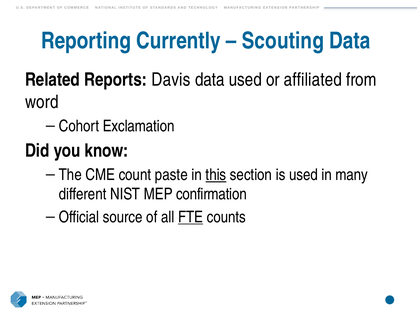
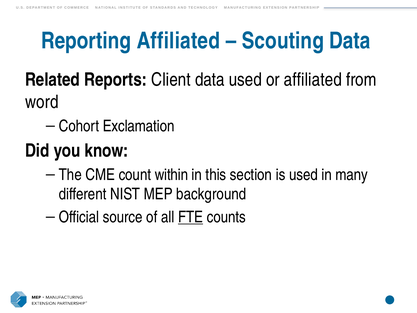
Reporting Currently: Currently -> Affiliated (178, 41)
Davis: Davis -> Client (171, 80)
paste: paste -> within (171, 175)
this underline: present -> none (216, 175)
confirmation: confirmation -> background (211, 194)
